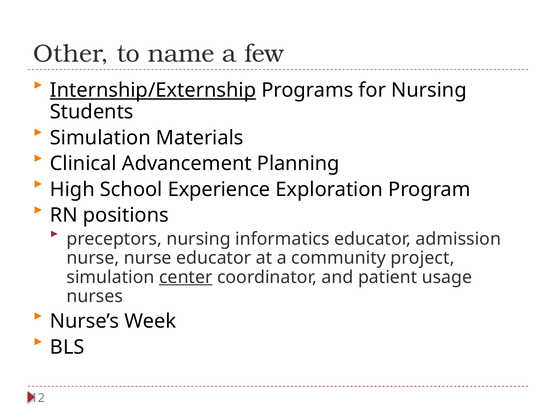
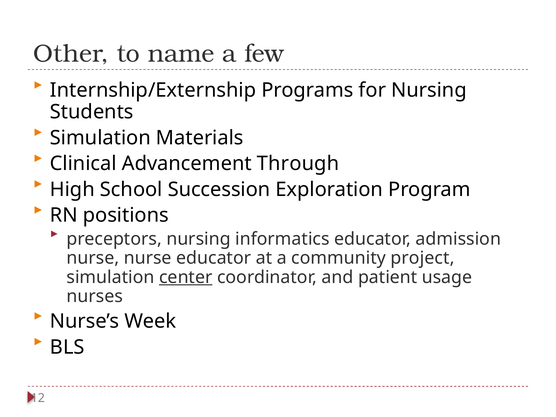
Internship/Externship underline: present -> none (153, 90)
Planning: Planning -> Through (298, 164)
Experience: Experience -> Succession (219, 189)
